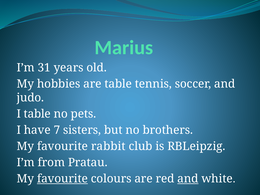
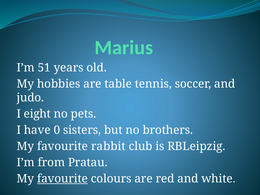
31: 31 -> 51 (44, 68)
I table: table -> eight (37, 114)
7: 7 -> 0 (57, 130)
and underline: present -> none (188, 179)
